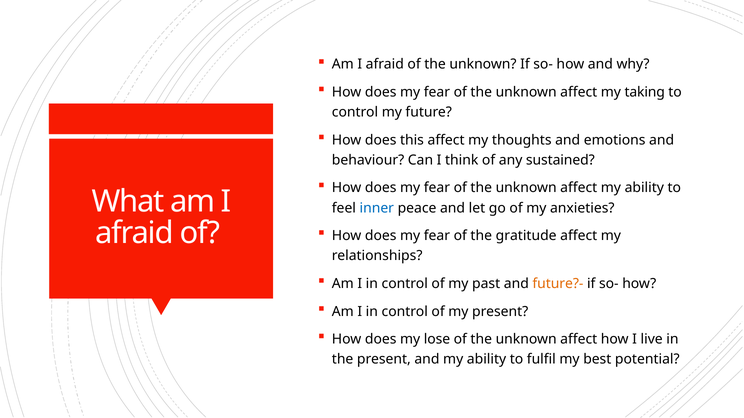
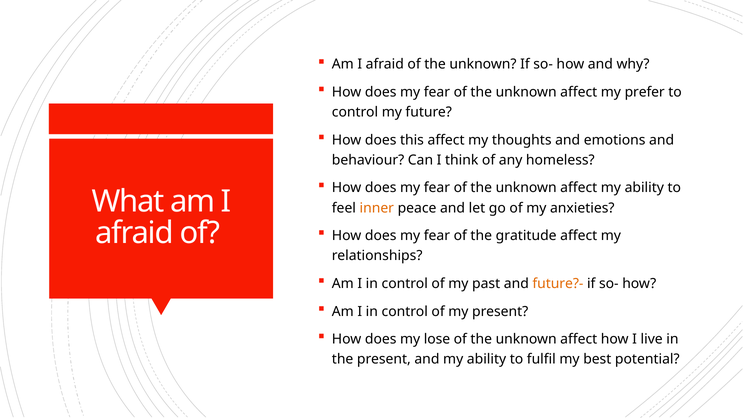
taking: taking -> prefer (645, 92)
sustained: sustained -> homeless (560, 160)
inner colour: blue -> orange (377, 208)
